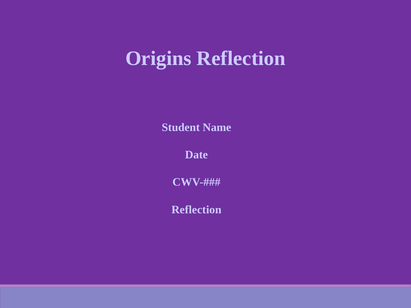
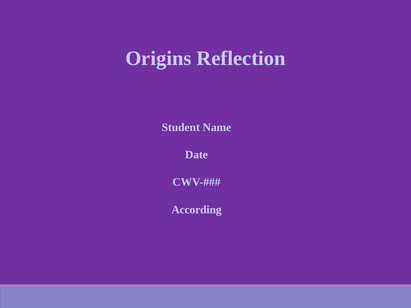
Reflection: Reflection -> According (197, 210)
